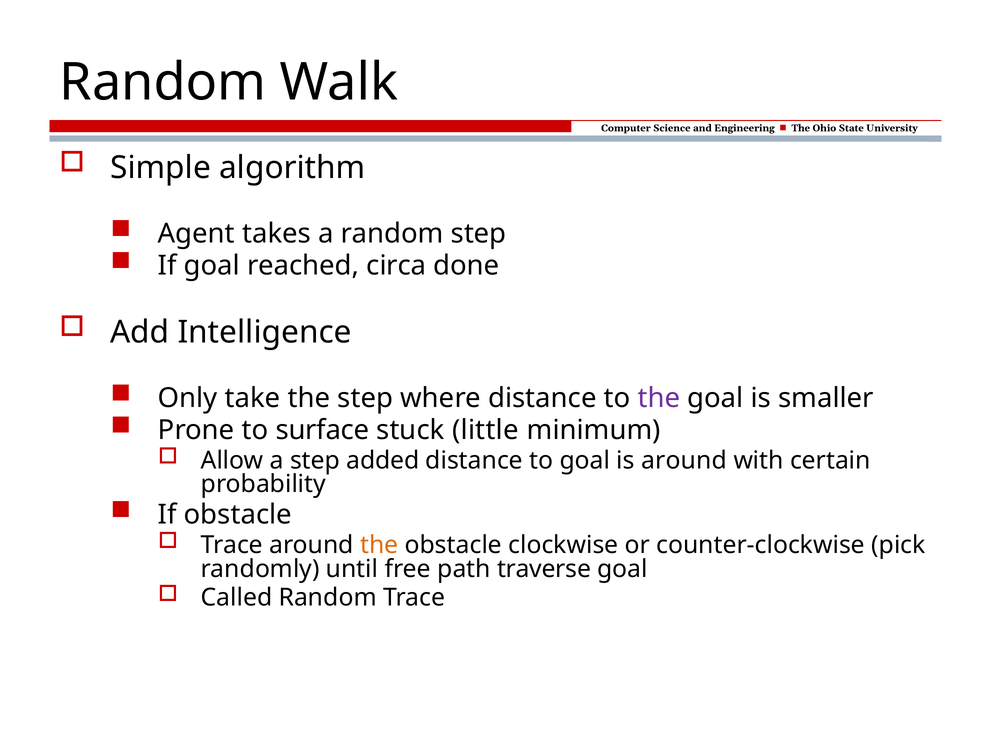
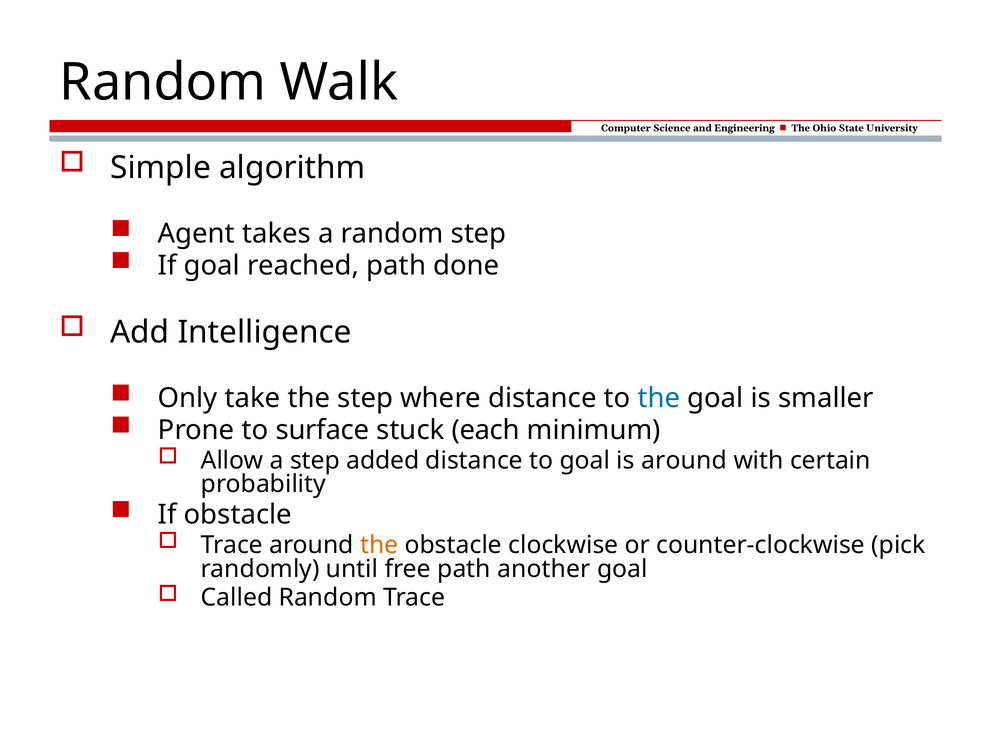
reached circa: circa -> path (396, 265)
the colour: purple -> blue (659, 398)
little: little -> each (486, 430)
traverse: traverse -> another (544, 568)
